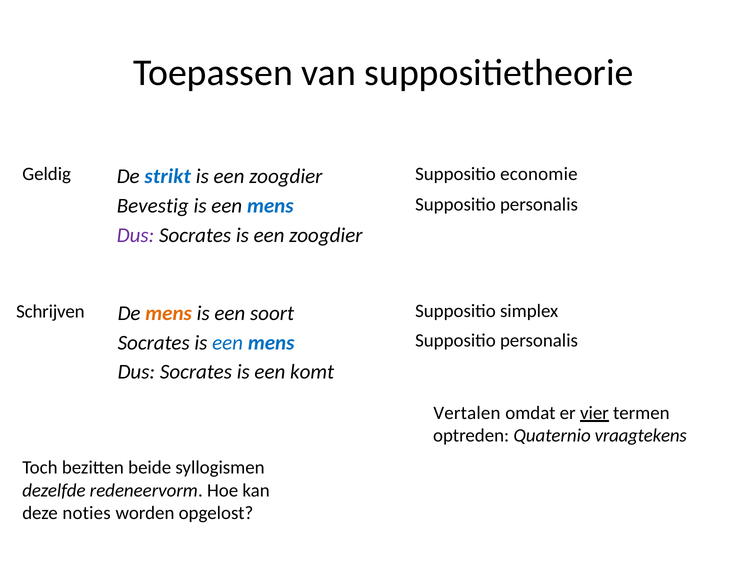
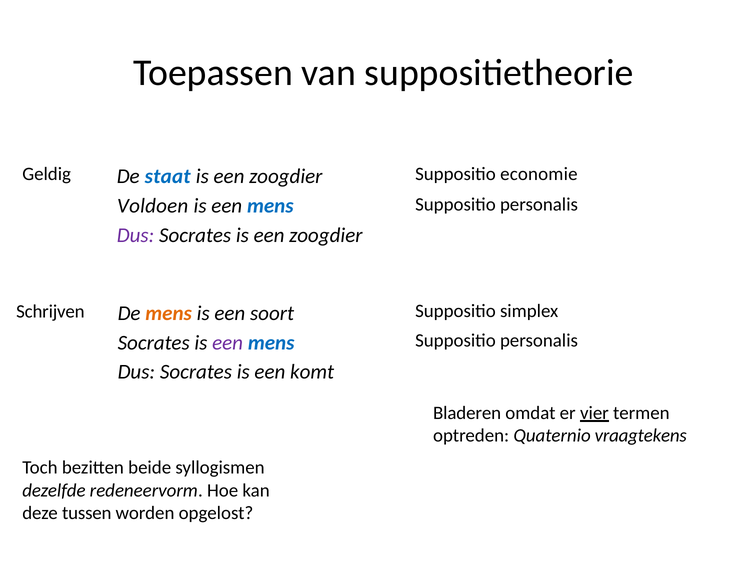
strikt: strikt -> staat (168, 176)
Bevestig: Bevestig -> Voldoen (153, 206)
een colour: blue -> purple (228, 343)
Vertalen: Vertalen -> Bladeren (467, 413)
noties: noties -> tussen (87, 513)
